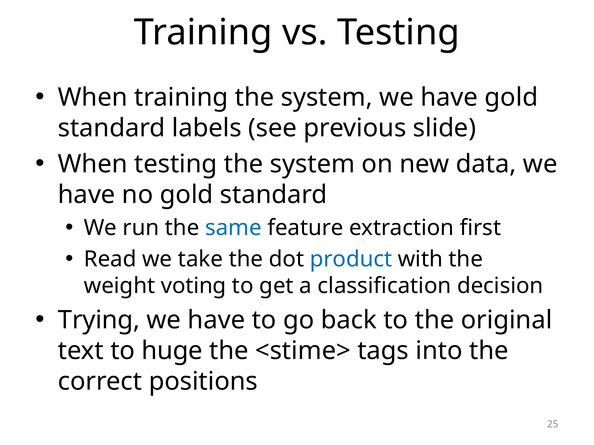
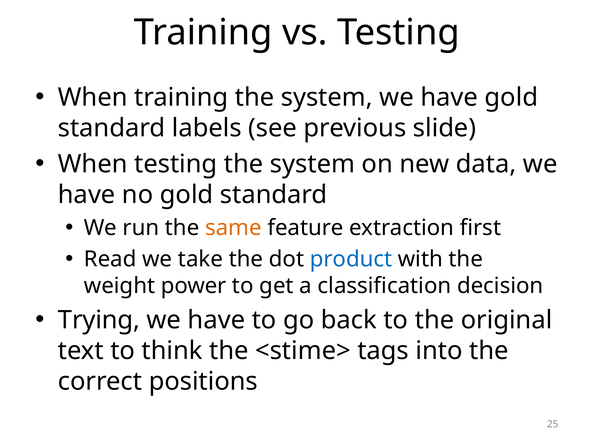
same colour: blue -> orange (233, 228)
voting: voting -> power (194, 286)
huge: huge -> think (172, 351)
